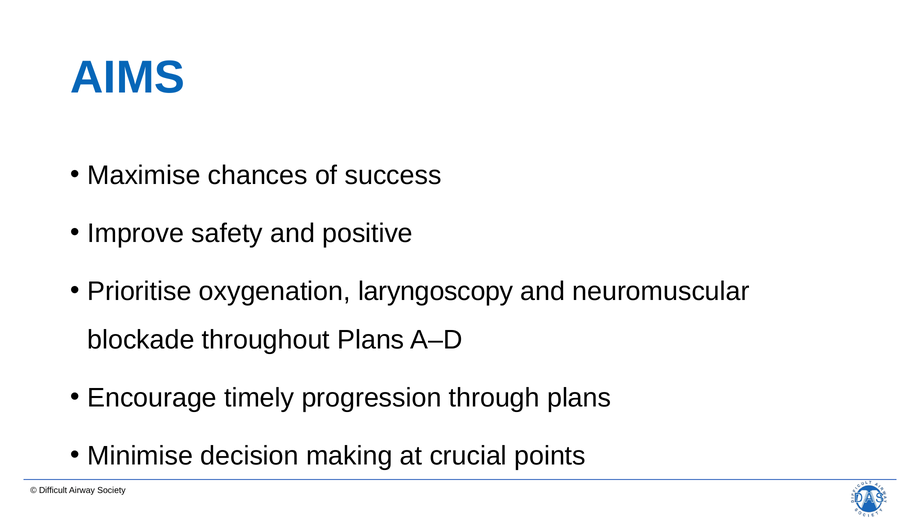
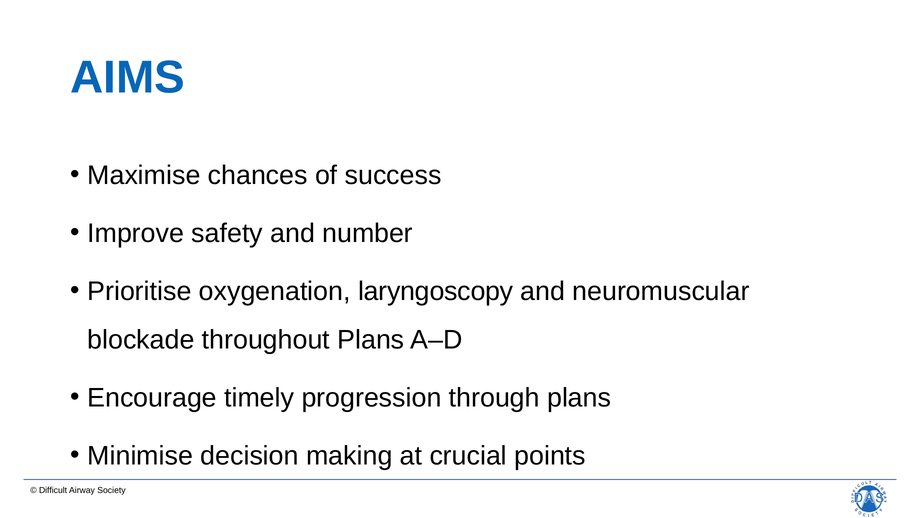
positive: positive -> number (368, 233)
